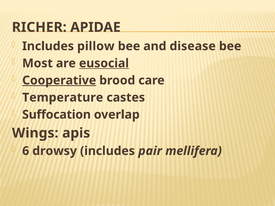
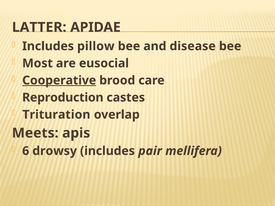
RICHER: RICHER -> LATTER (39, 27)
eusocial underline: present -> none (104, 63)
Temperature: Temperature -> Reproduction (63, 98)
Suffocation: Suffocation -> Trituration (56, 115)
Wings: Wings -> Meets (35, 133)
